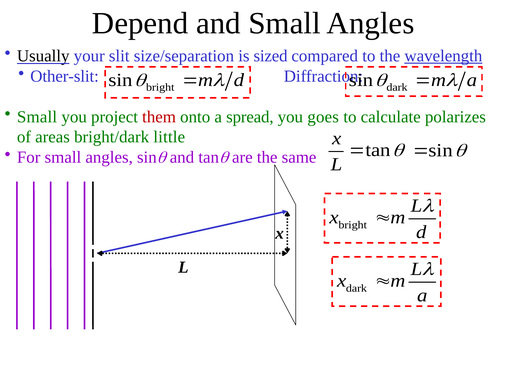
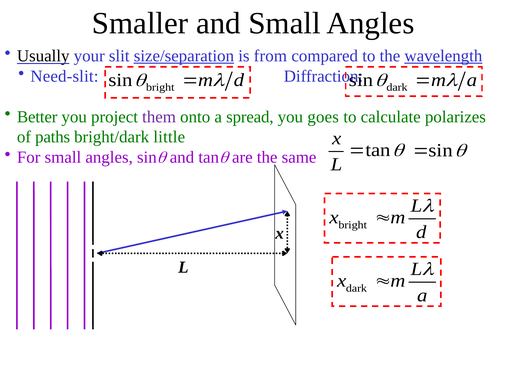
Depend: Depend -> Smaller (140, 23)
size/separation underline: none -> present (184, 56)
sized: sized -> from (270, 56)
Other-slit: Other-slit -> Need-slit (64, 76)
Small: Small -> Better (37, 117)
them colour: red -> purple (159, 117)
areas: areas -> paths (53, 137)
